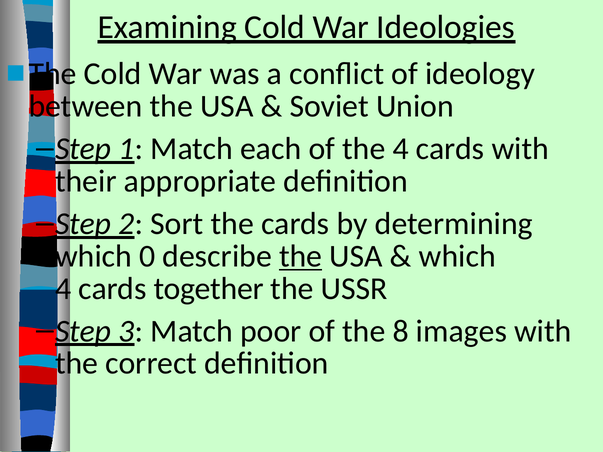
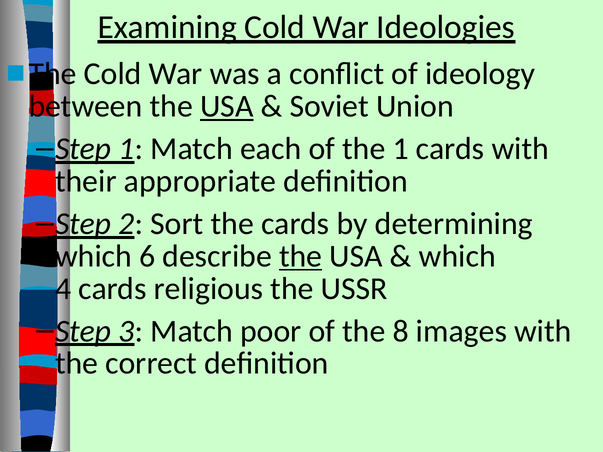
USA underline: none -> present (227, 106)
the 4: 4 -> 1 (401, 149)
0: 0 -> 6 (147, 256)
together: together -> religious (208, 289)
